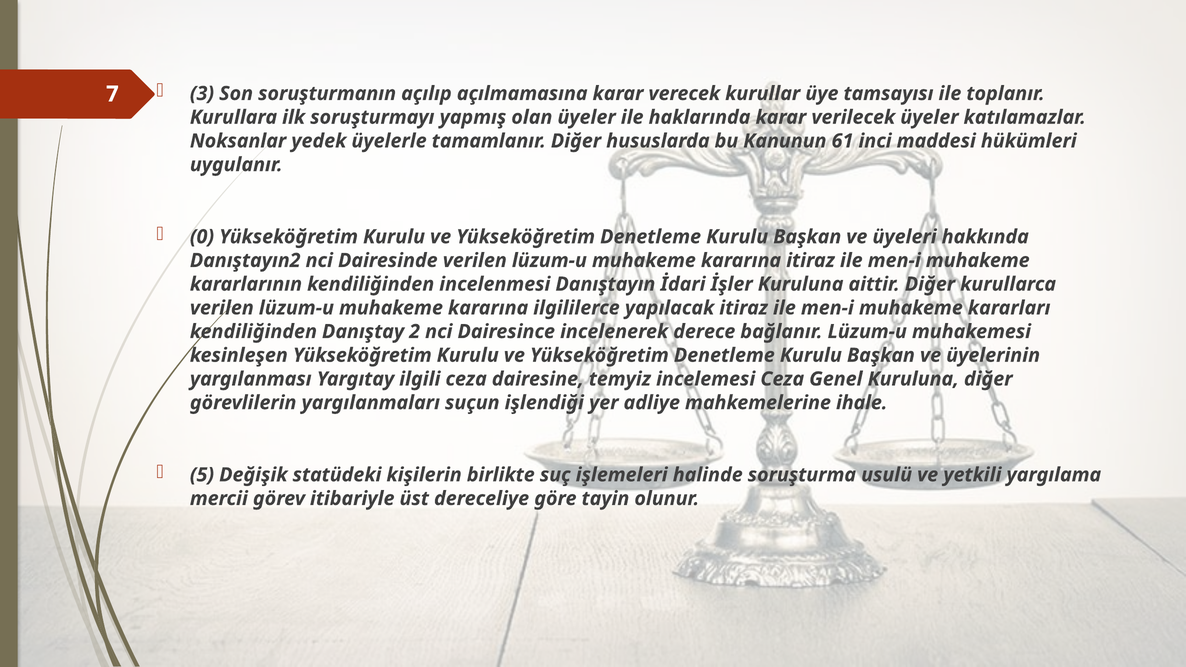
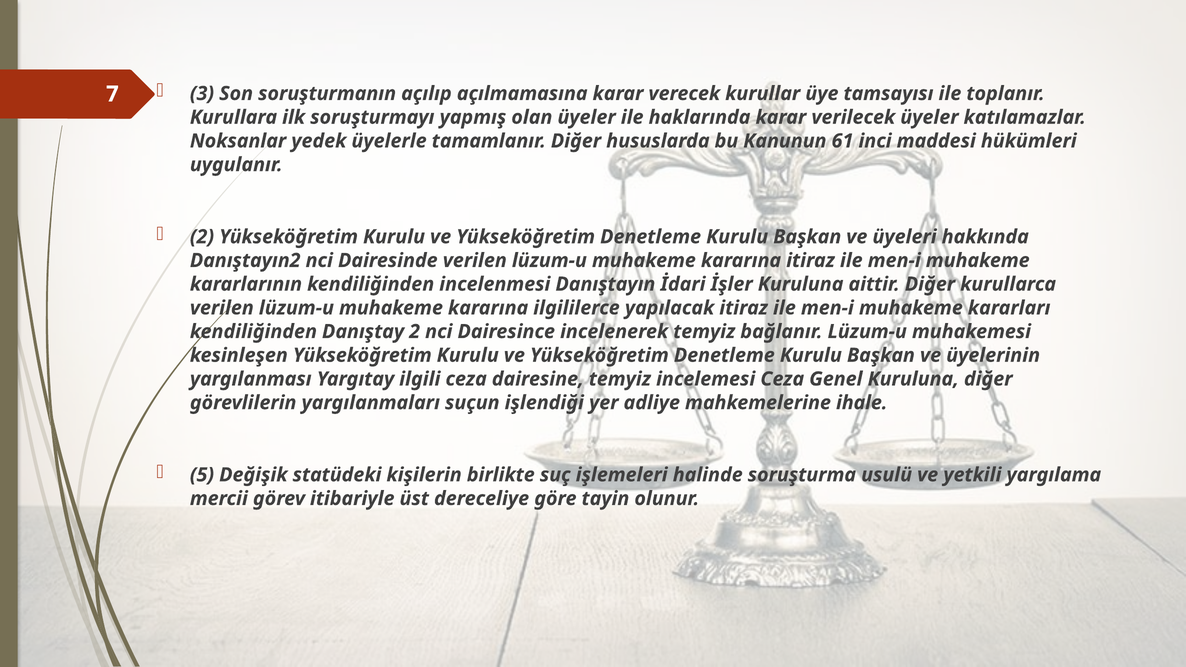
0: 0 -> 2 (202, 237)
incelenerek derece: derece -> temyiz (704, 332)
